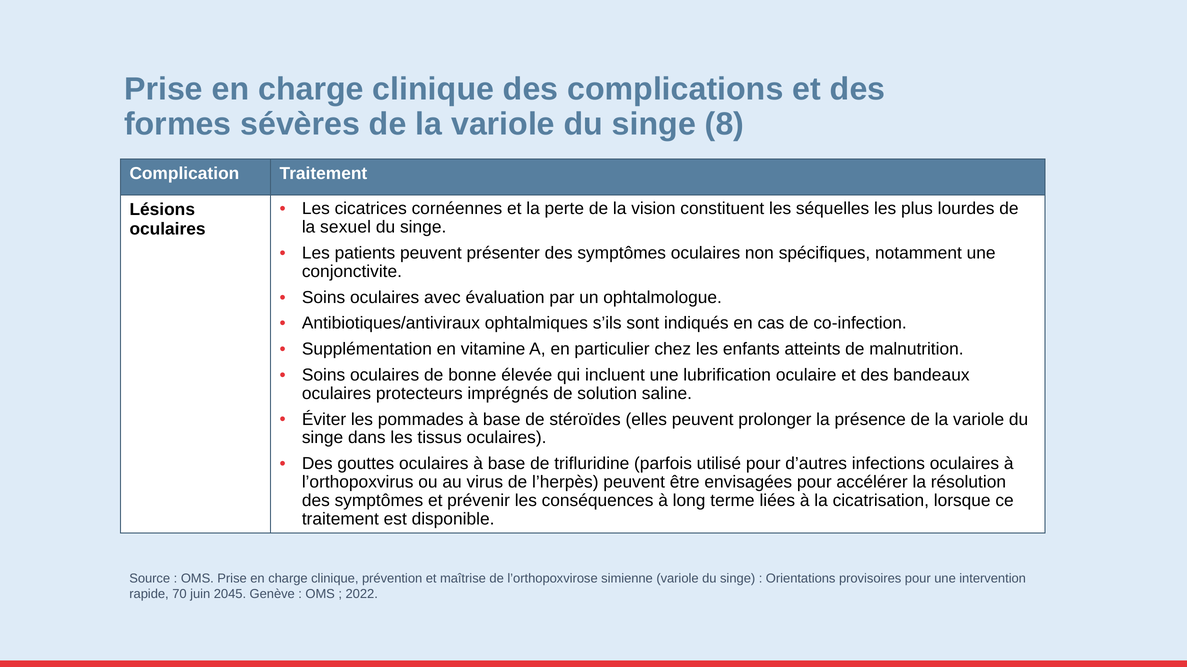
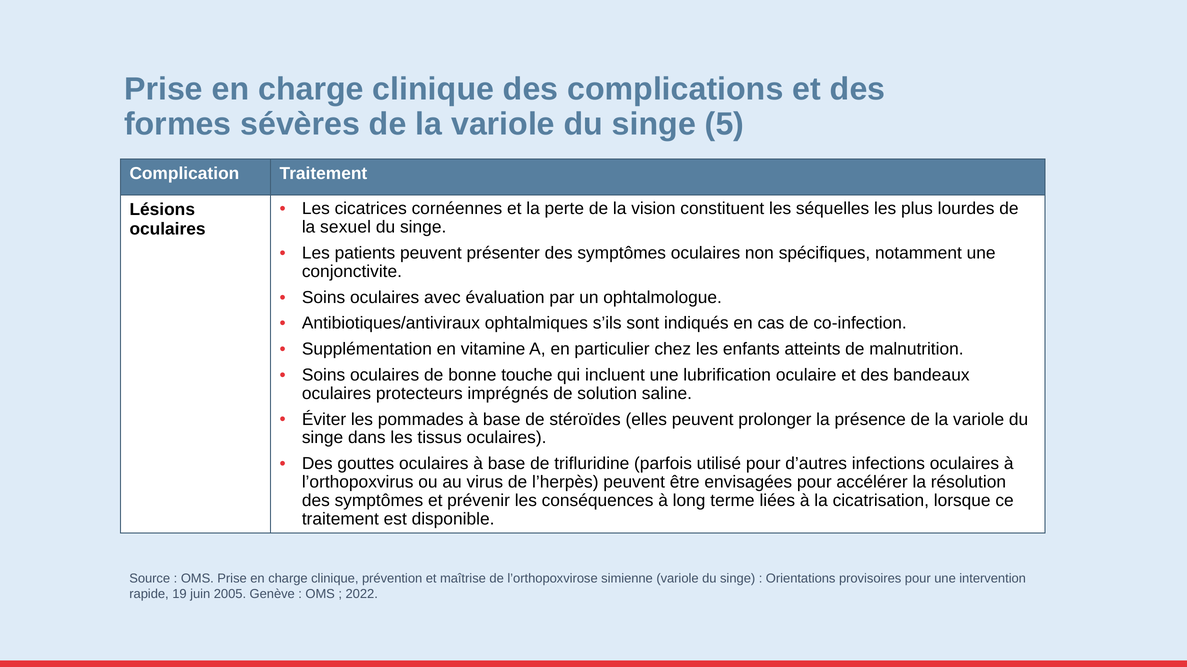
8: 8 -> 5 (725, 124)
élevée: élevée -> touche (527, 375)
70: 70 -> 19 (179, 594)
2045: 2045 -> 2005 (230, 594)
